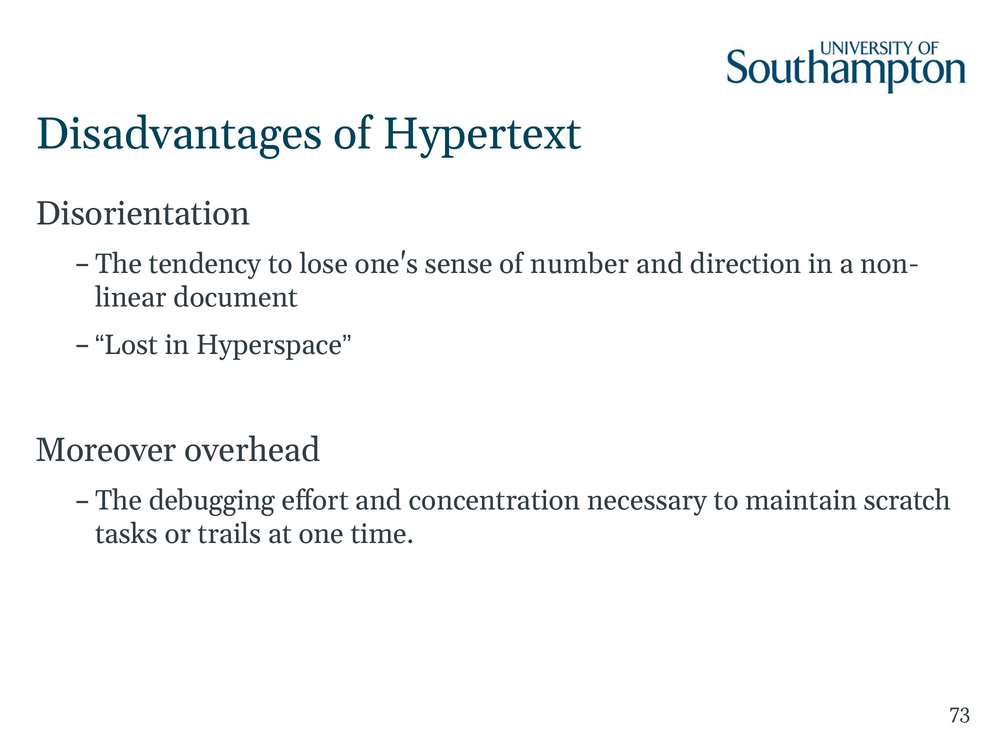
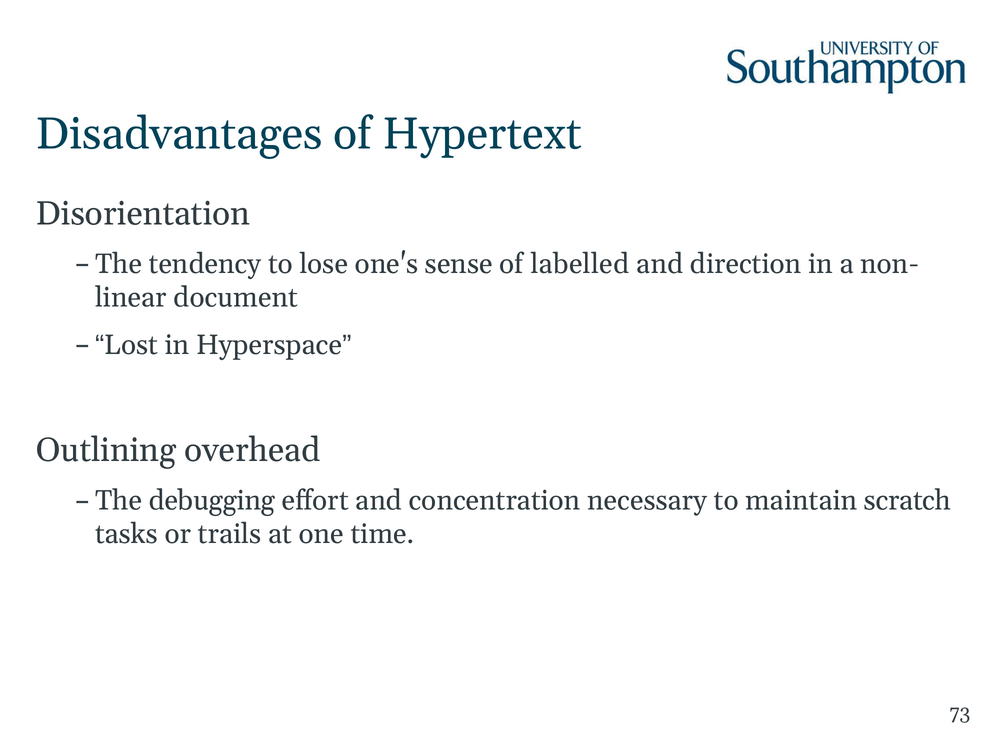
number: number -> labelled (580, 264)
Moreover: Moreover -> Outlining (106, 451)
